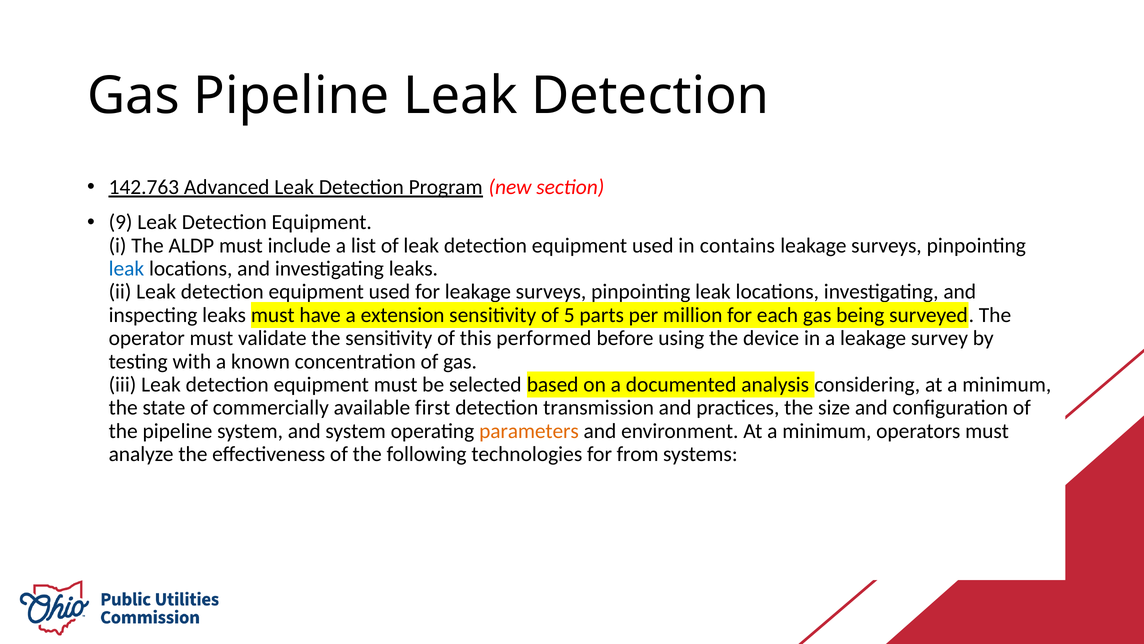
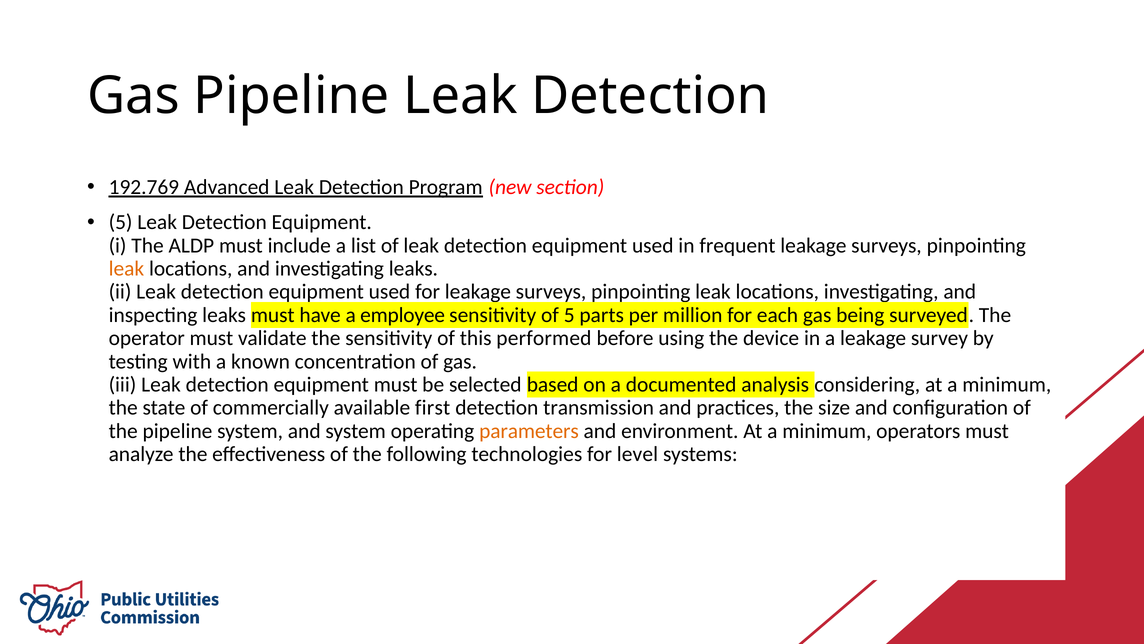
142.763: 142.763 -> 192.769 (144, 187)
9: 9 -> 5 (121, 222)
contains: contains -> frequent (737, 245)
leak colour: blue -> orange (126, 268)
extension: extension -> employee (403, 315)
from: from -> level (637, 454)
